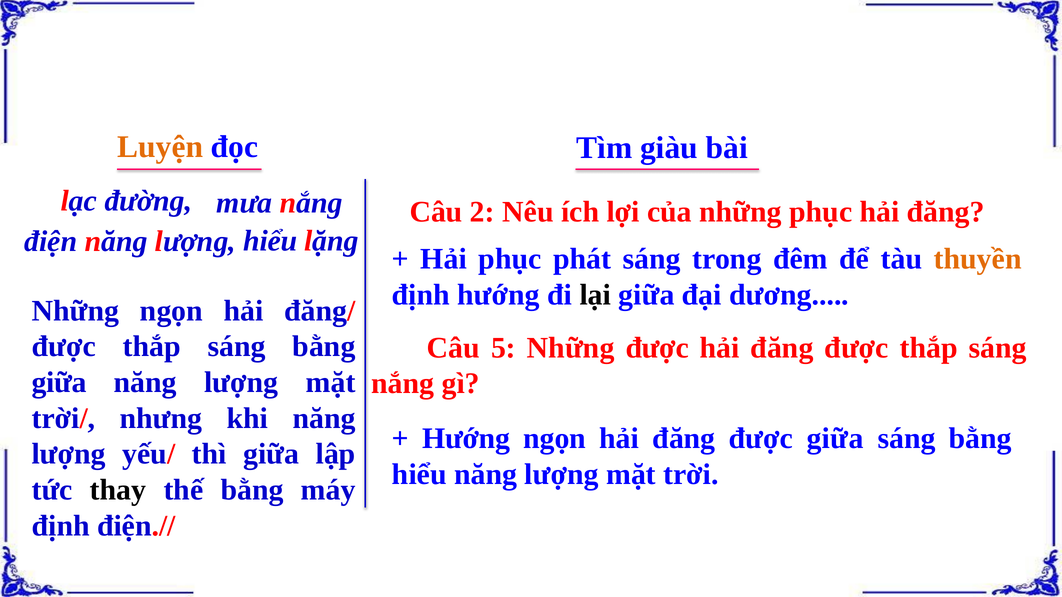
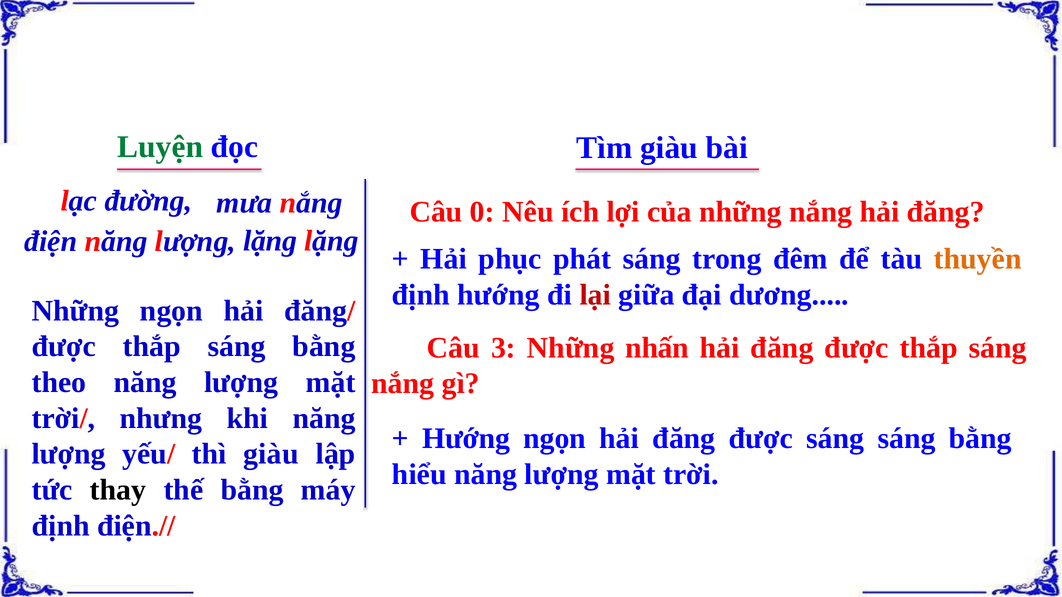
Luyện colour: orange -> green (160, 147)
2: 2 -> 0 (482, 212)
những phục: phục -> nắng (821, 212)
hiểu: hiểu -> lặng (270, 241)
lại colour: black -> red (595, 295)
5: 5 -> 3 (503, 347)
Những được: được -> nhấn (657, 347)
giữa: giữa -> theo (59, 382)
được giữa: giữa -> sáng (835, 438)
thì giữa: giữa -> giàu (271, 454)
